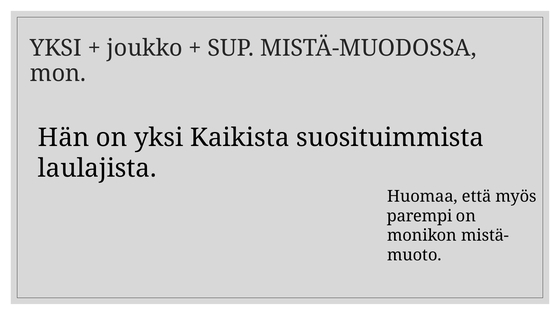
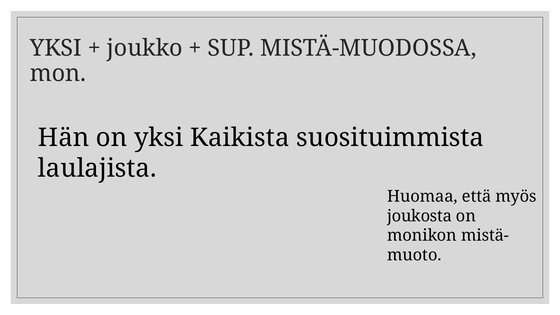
parempi: parempi -> joukosta (420, 216)
